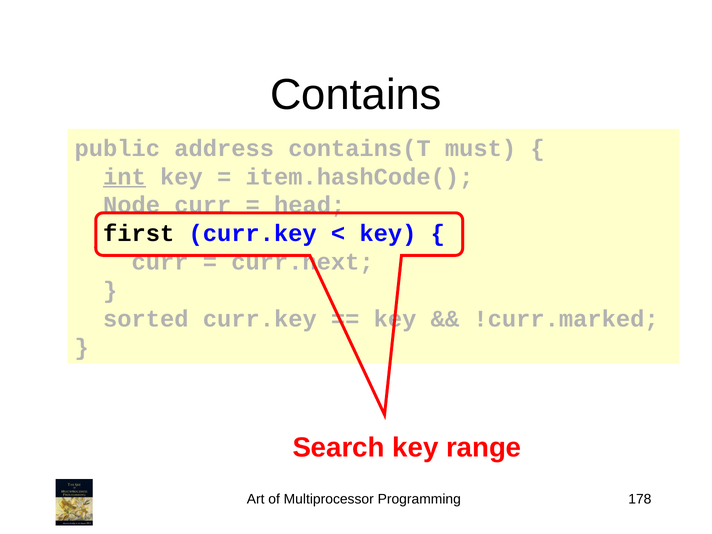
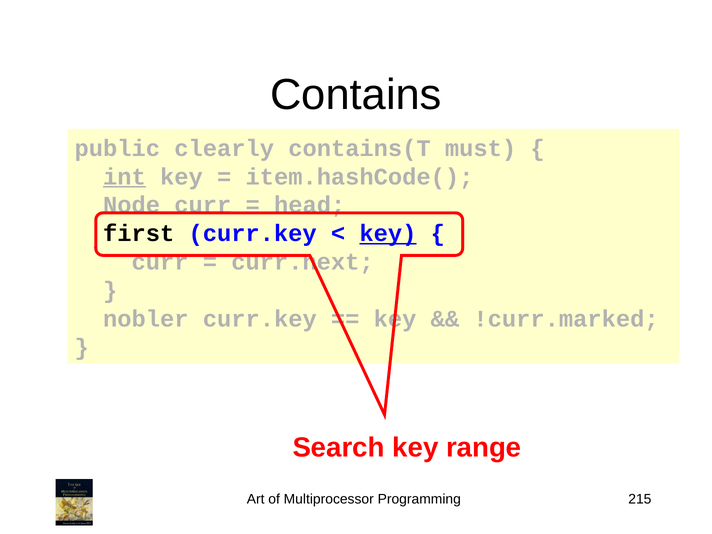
address: address -> clearly (224, 148)
key underline: none -> present (388, 234)
sorted: sorted -> nobler (146, 319)
178: 178 -> 215 (640, 499)
